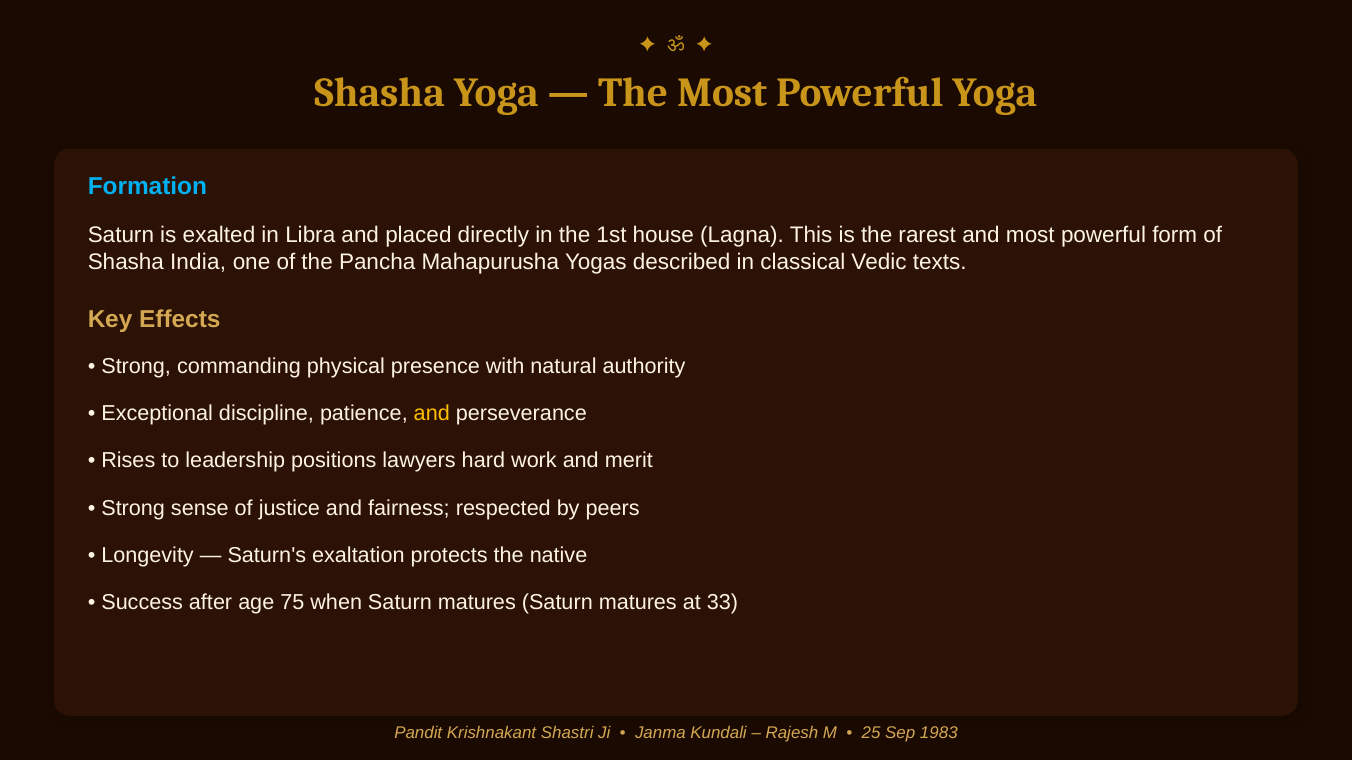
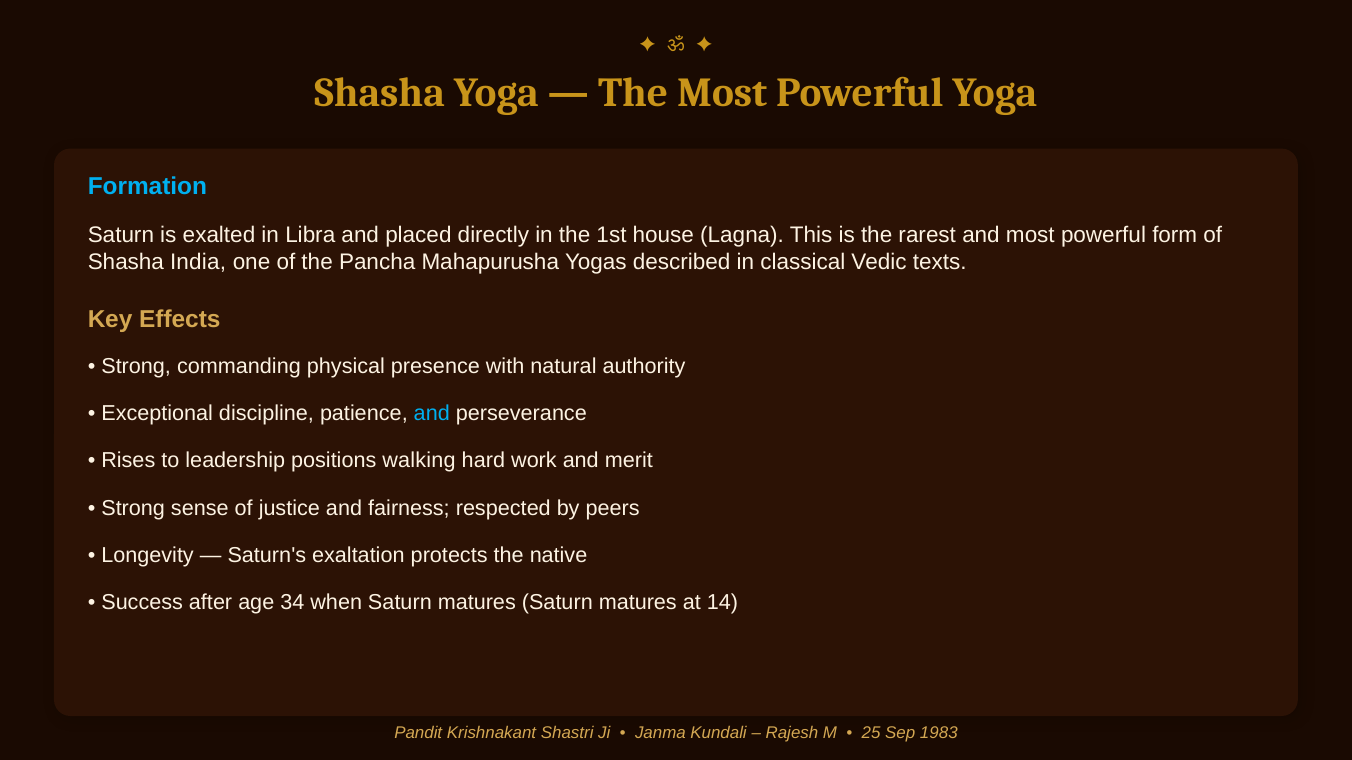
and colour: yellow -> light blue (432, 414)
lawyers: lawyers -> walking (419, 461)
75: 75 -> 34 (292, 603)
33: 33 -> 14 (722, 603)
